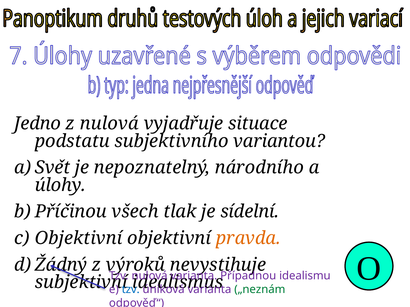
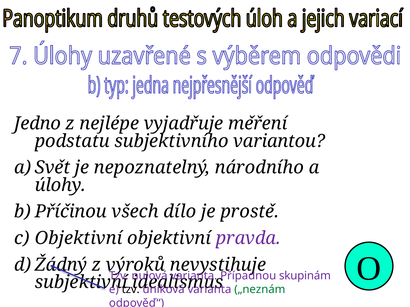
z nulová: nulová -> nejlépe (109, 124)
situace: situace -> měření (258, 124)
tlak: tlak -> dílo (180, 212)
sídelní: sídelní -> prostě (250, 212)
pravda colour: orange -> purple (248, 239)
idealismu: idealismu -> skupinám (305, 276)
tzv colour: blue -> black (131, 290)
